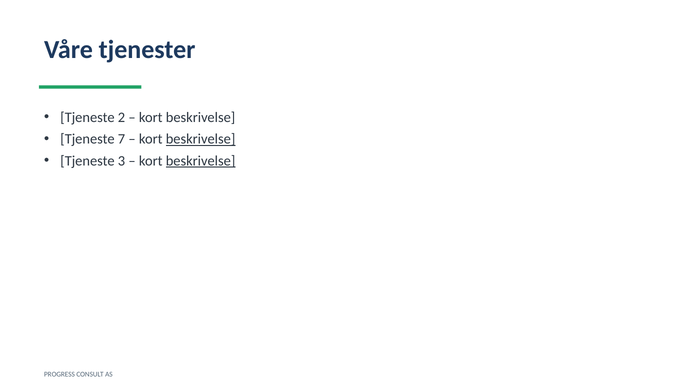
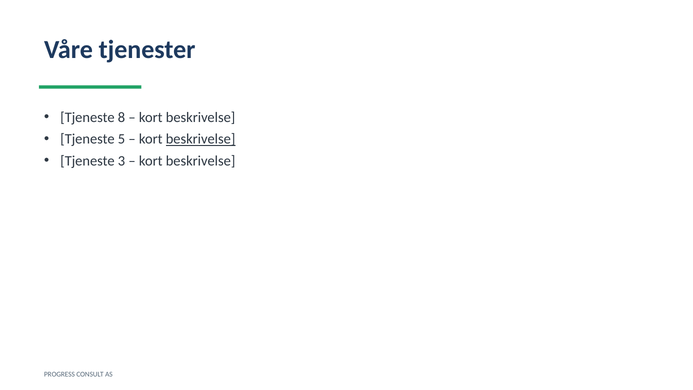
2: 2 -> 8 (121, 117)
7: 7 -> 5 (121, 139)
beskrivelse underline: present -> none (201, 161)
